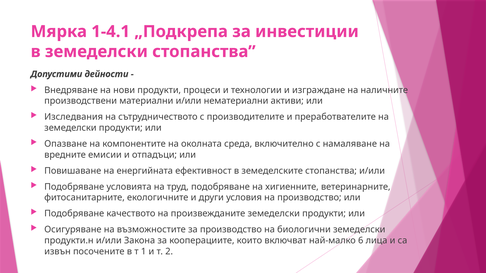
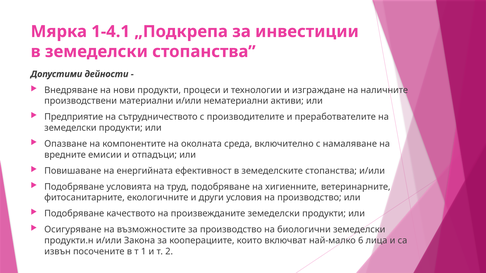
Изследвания: Изследвания -> Предприятие (74, 117)
